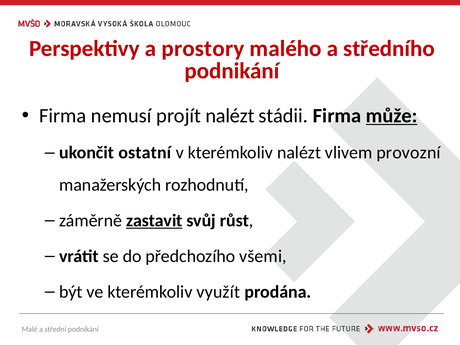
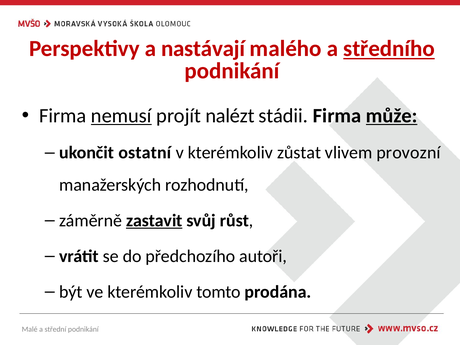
prostory: prostory -> nastávají (203, 49)
středního underline: none -> present (389, 49)
nemusí underline: none -> present (121, 116)
kterémkoliv nalézt: nalézt -> zůstat (299, 153)
všemi: všemi -> autoři (263, 256)
využít: využít -> tomto (219, 292)
